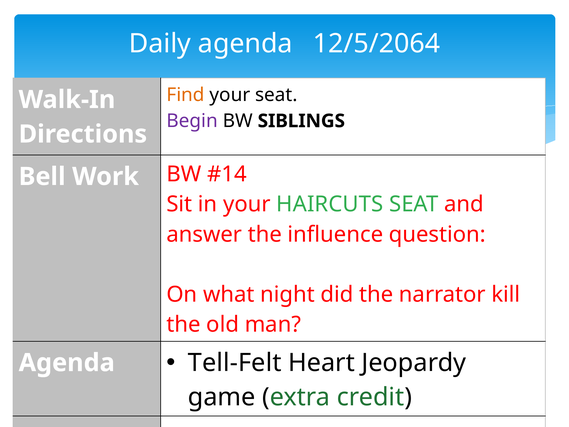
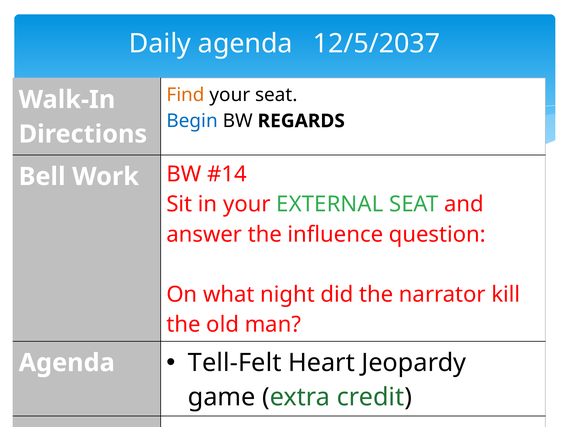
12/5/2064: 12/5/2064 -> 12/5/2037 (376, 44)
Begin colour: purple -> blue (192, 121)
SIBLINGS: SIBLINGS -> REGARDS (301, 121)
HAIRCUTS: HAIRCUTS -> EXTERNAL (330, 204)
